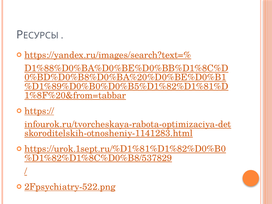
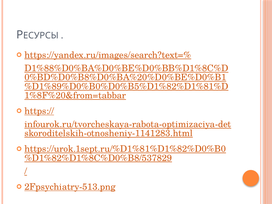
2Fpsychiatry-522.png: 2Fpsychiatry-522.png -> 2Fpsychiatry-513.png (70, 187)
